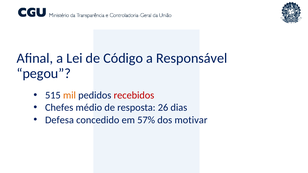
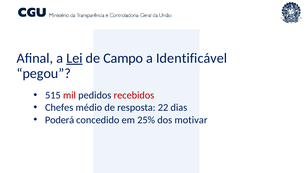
Lei underline: none -> present (74, 58)
Código: Código -> Campo (123, 58)
Responsável: Responsável -> Identificável (192, 58)
mil colour: orange -> red (69, 95)
26: 26 -> 22 (163, 108)
Defesa: Defesa -> Poderá (60, 120)
57%: 57% -> 25% (146, 120)
